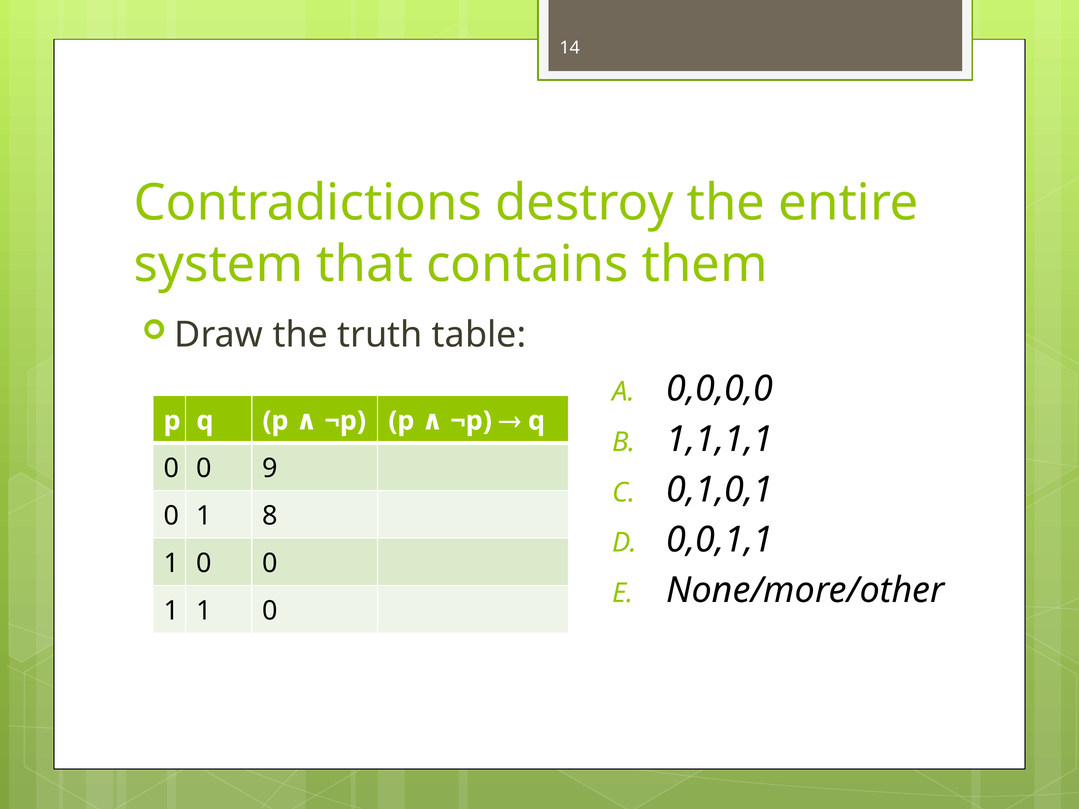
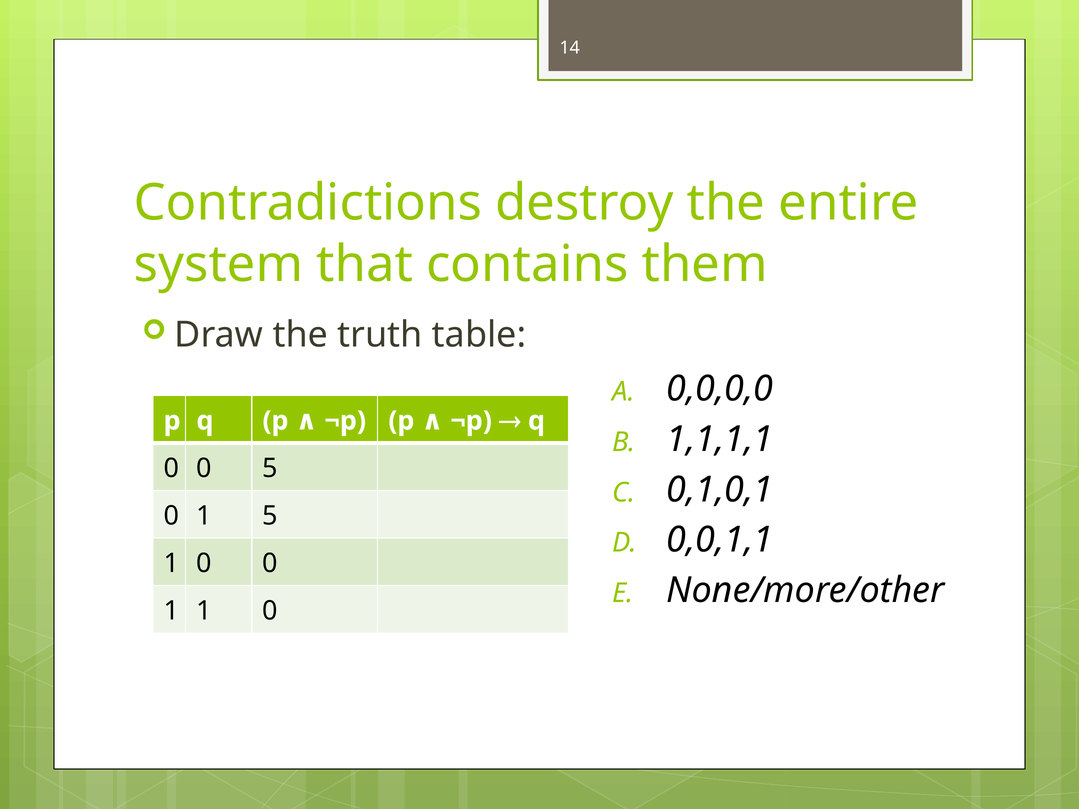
0 9: 9 -> 5 (270, 468)
1 8: 8 -> 5 (270, 516)
